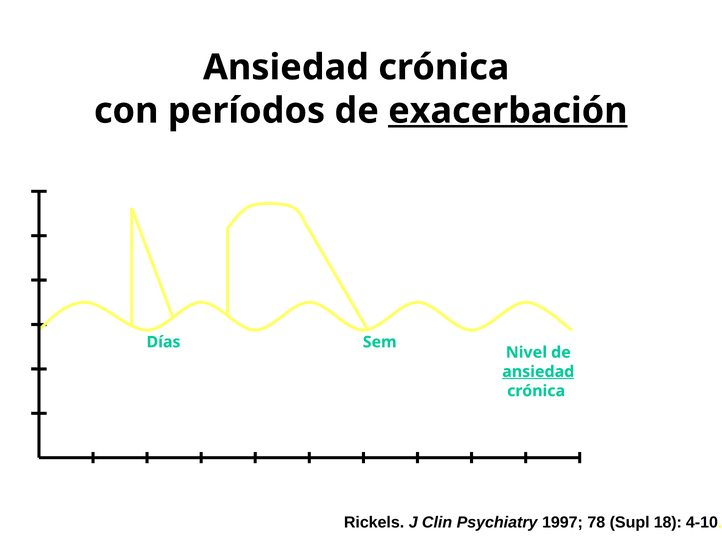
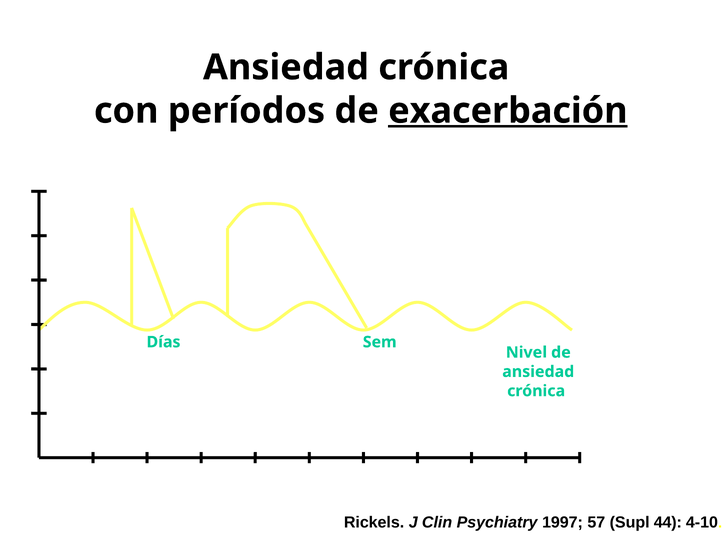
ansiedad underline: present -> none (538, 371)
78: 78 -> 57 (596, 522)
18: 18 -> 44 (668, 522)
